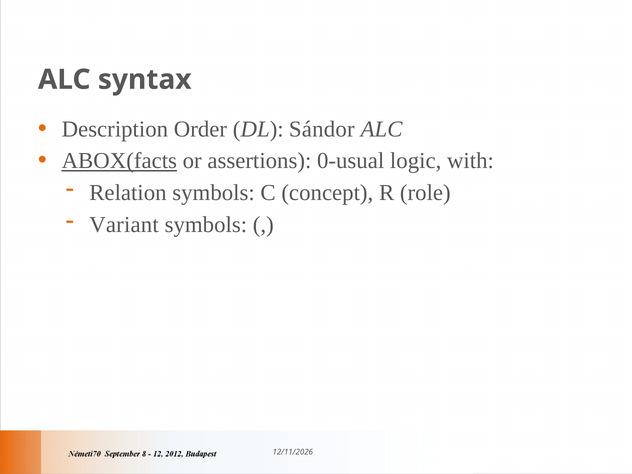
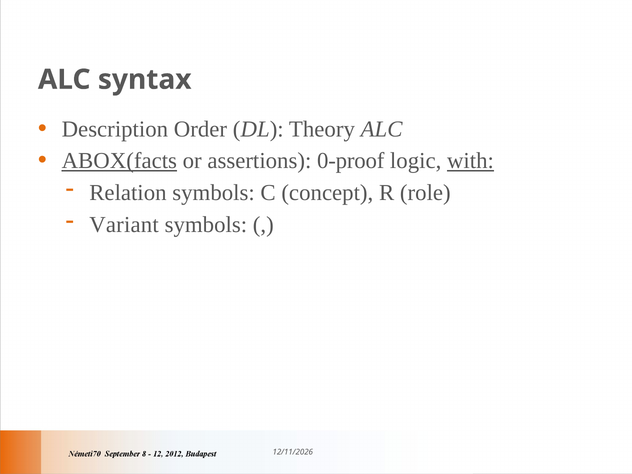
Sándor: Sándor -> Theory (322, 129)
0-usual: 0-usual -> 0-proof (351, 161)
with underline: none -> present (470, 161)
